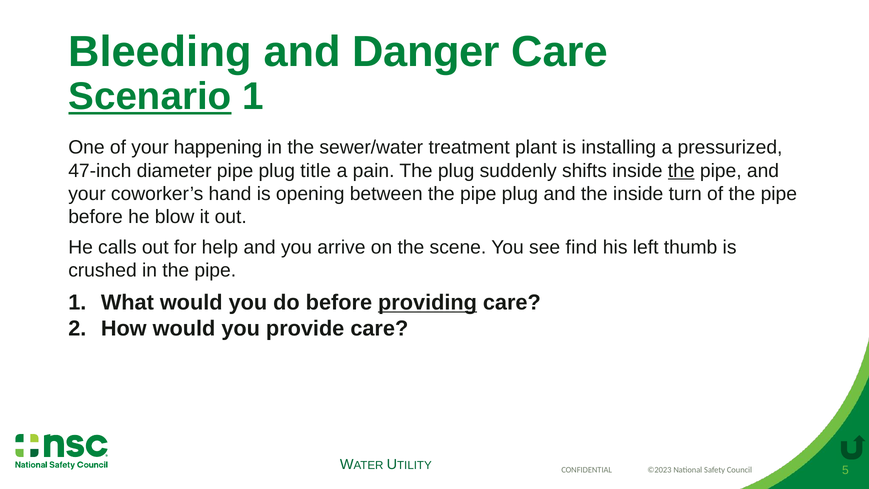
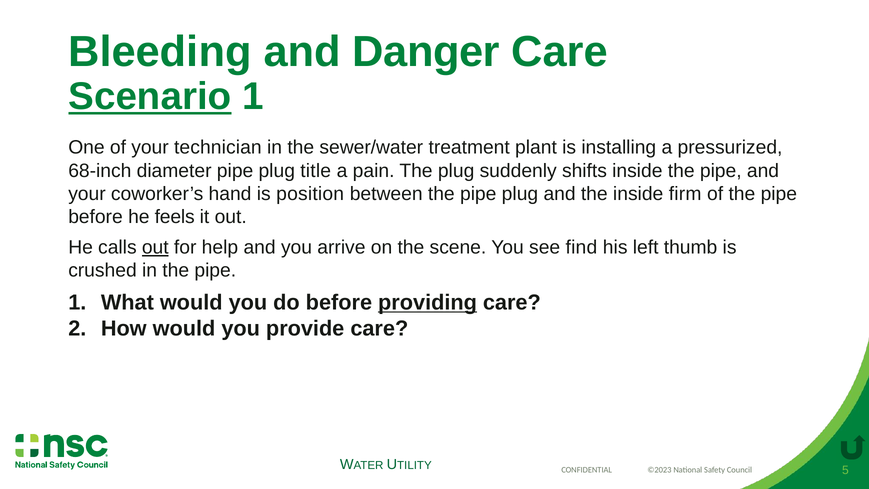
happening: happening -> technician (218, 147)
47-inch: 47-inch -> 68-inch (100, 171)
the underline: present -> none (681, 171)
opening: opening -> position (310, 194)
turn: turn -> firm (685, 194)
blow: blow -> feels (175, 217)
out underline: none -> present (155, 247)
